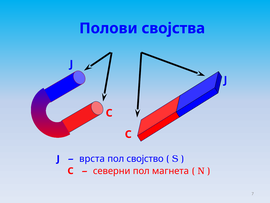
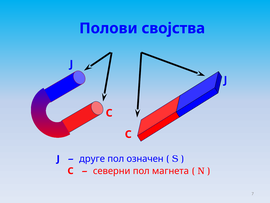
врста: врста -> друге (92, 158)
својство: својство -> означен (145, 158)
